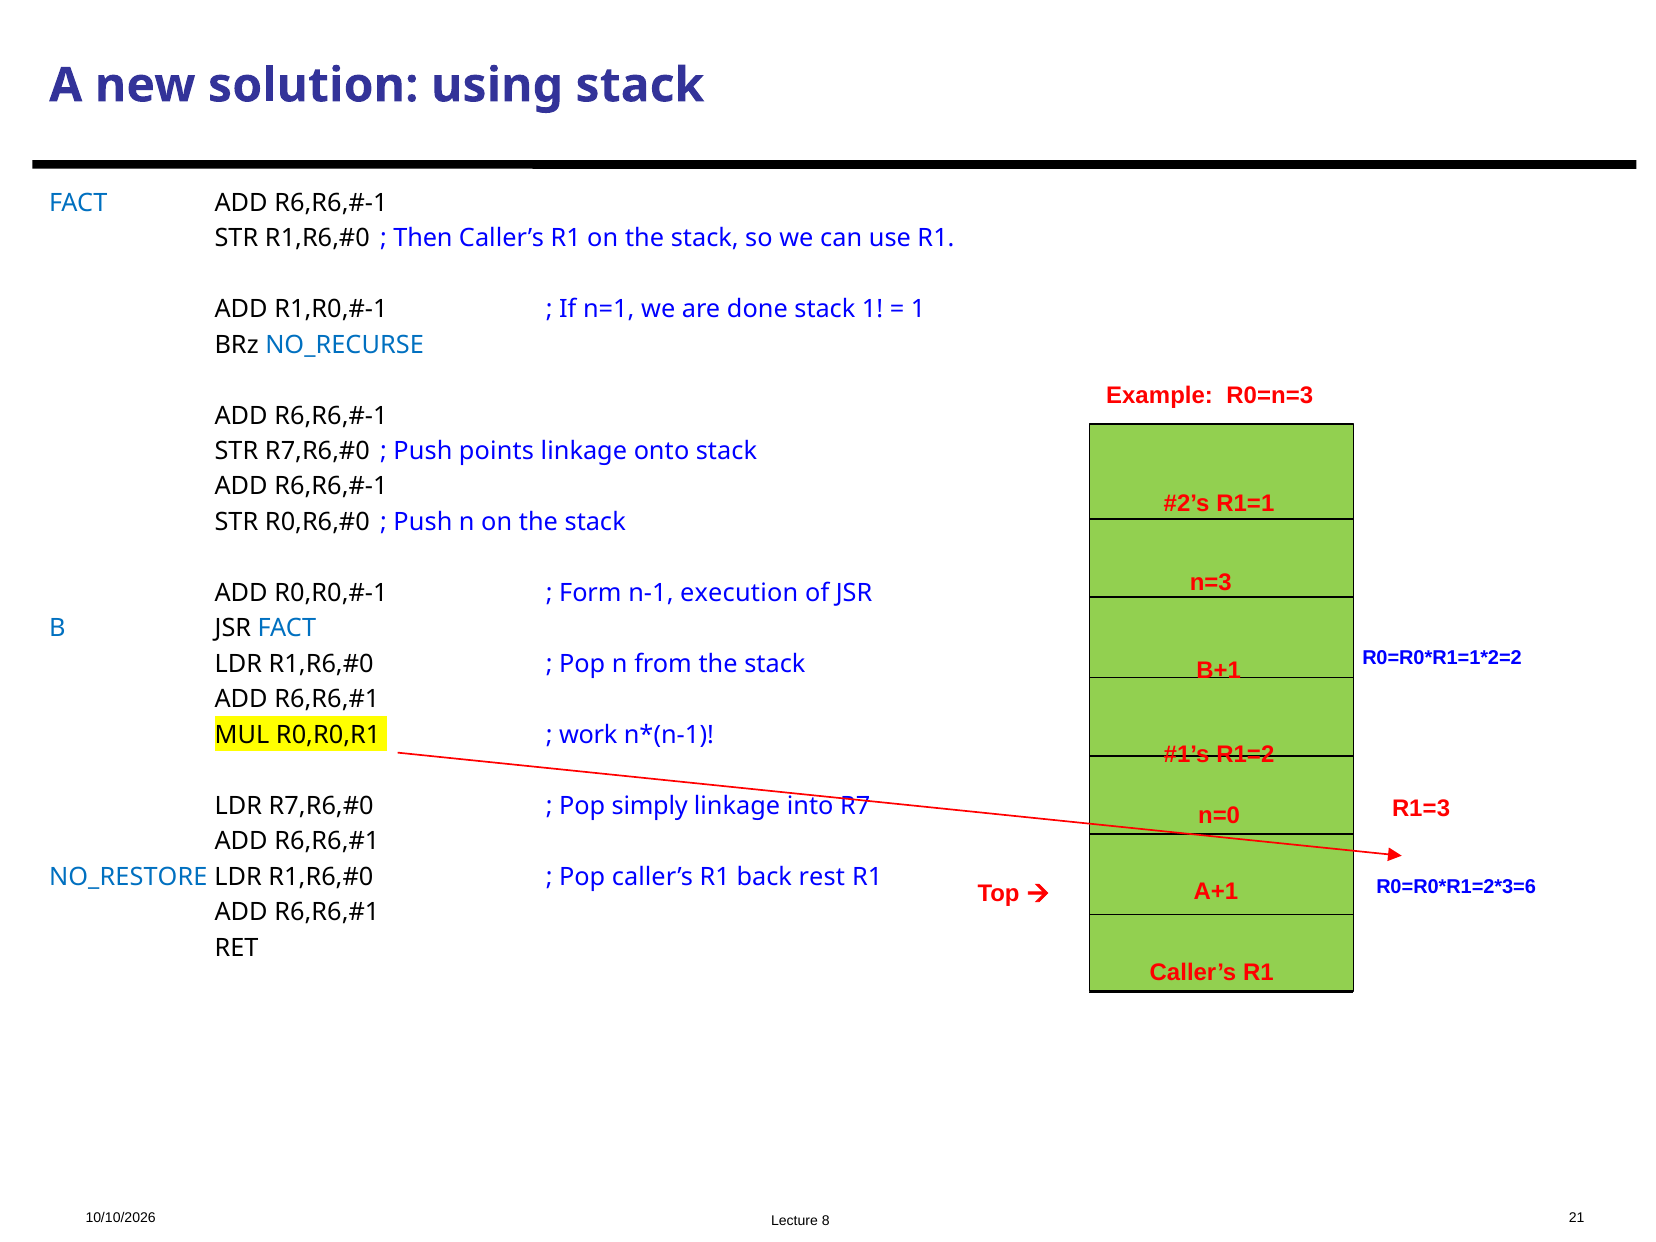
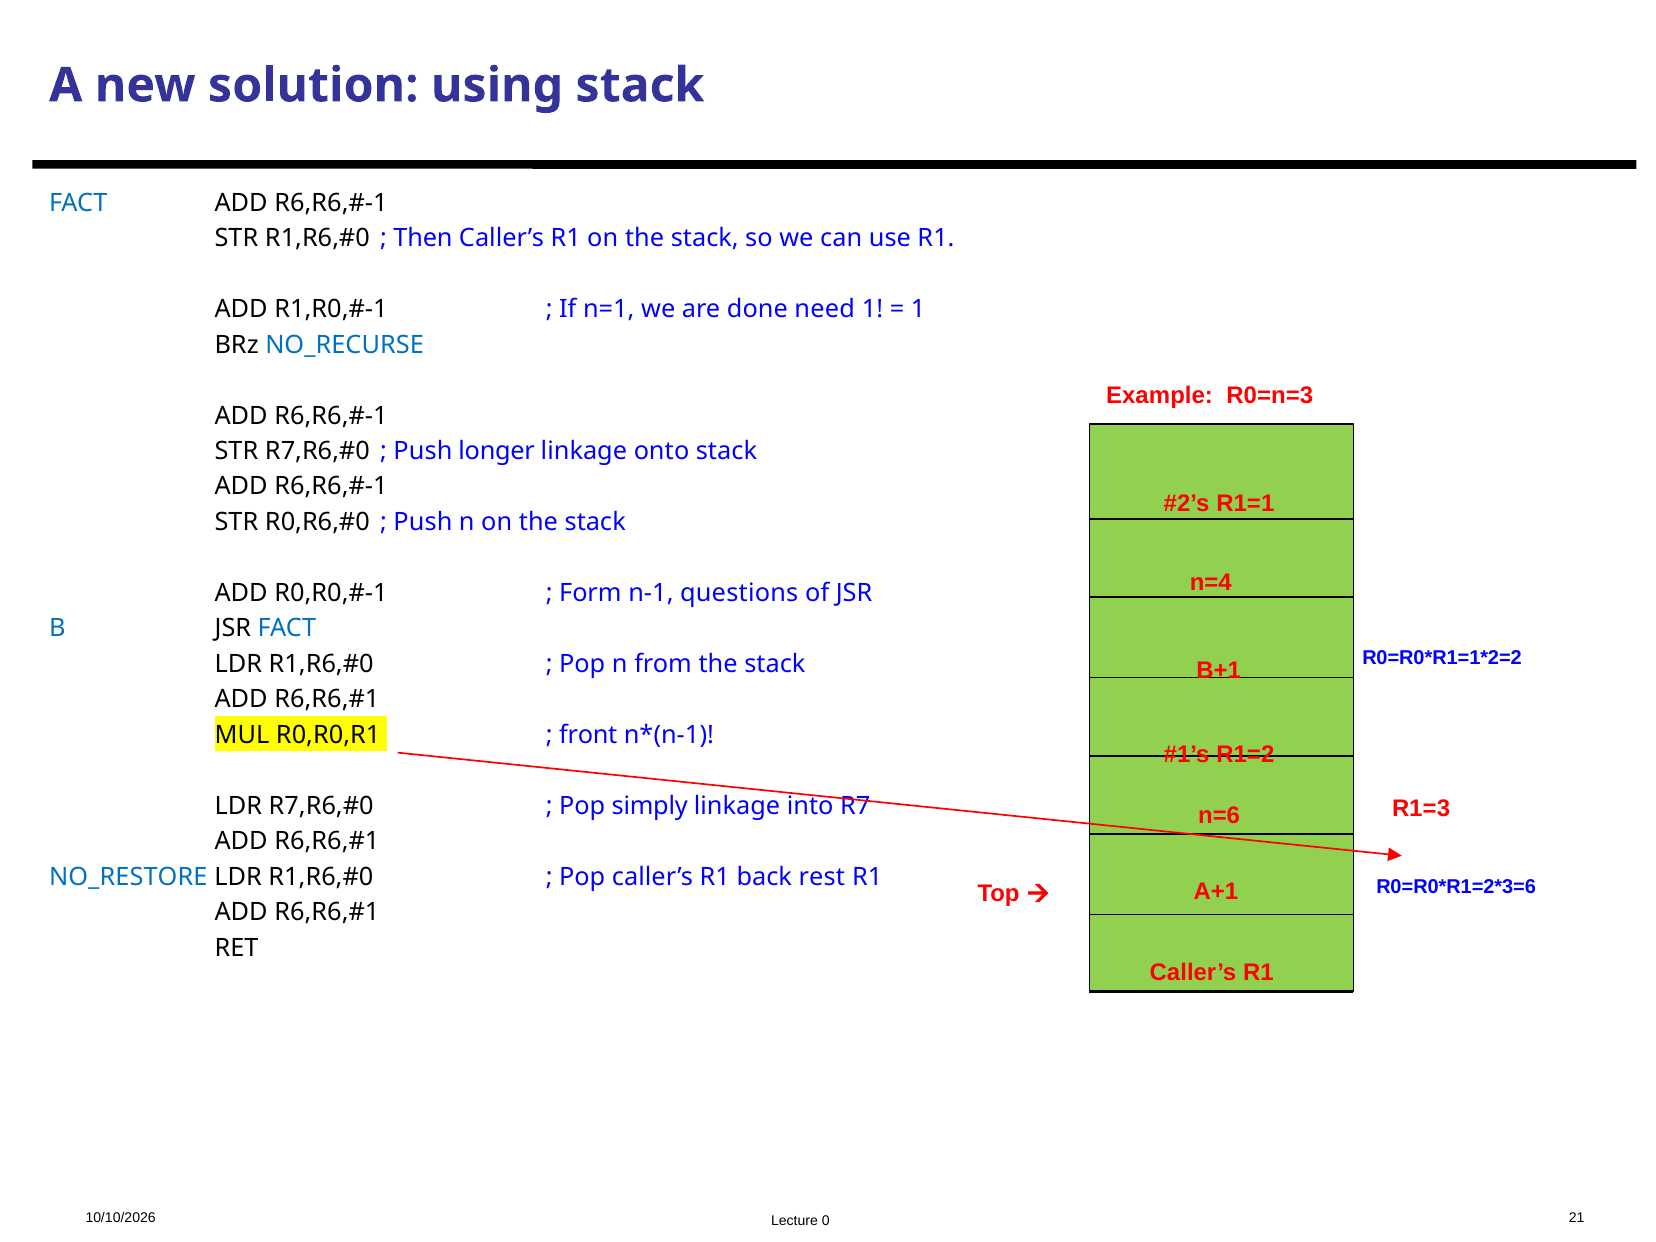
done stack: stack -> need (825, 309)
points: points -> longer (497, 451)
n=3: n=3 -> n=4 (1211, 582)
execution: execution -> questions (739, 593)
work: work -> front (588, 735)
n=0: n=0 -> n=6 (1219, 816)
8: 8 -> 0 (826, 1221)
